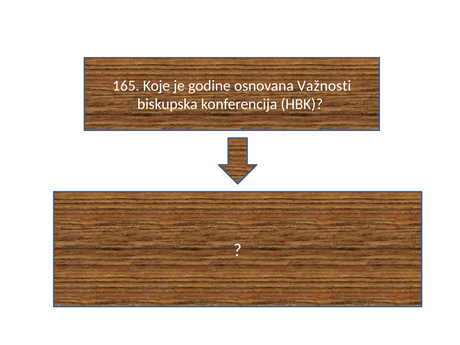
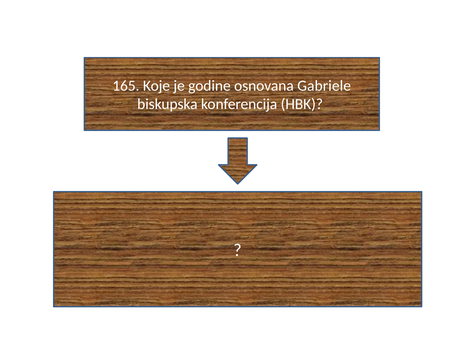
Važnosti: Važnosti -> Gabriele (324, 86)
